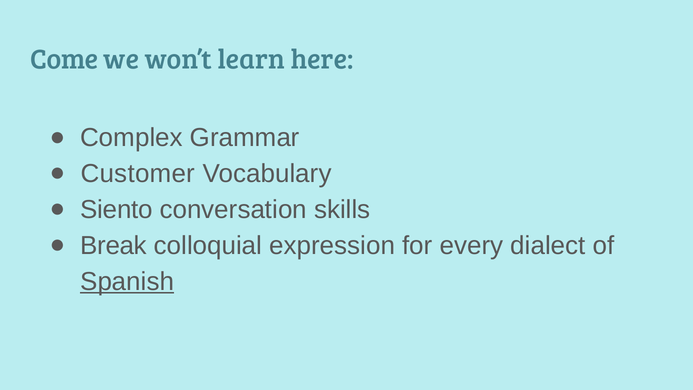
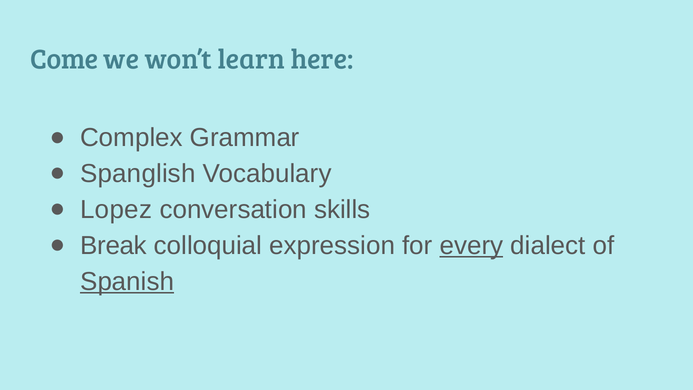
Customer: Customer -> Spanglish (138, 174)
Siento: Siento -> Lopez (116, 210)
every underline: none -> present (471, 245)
